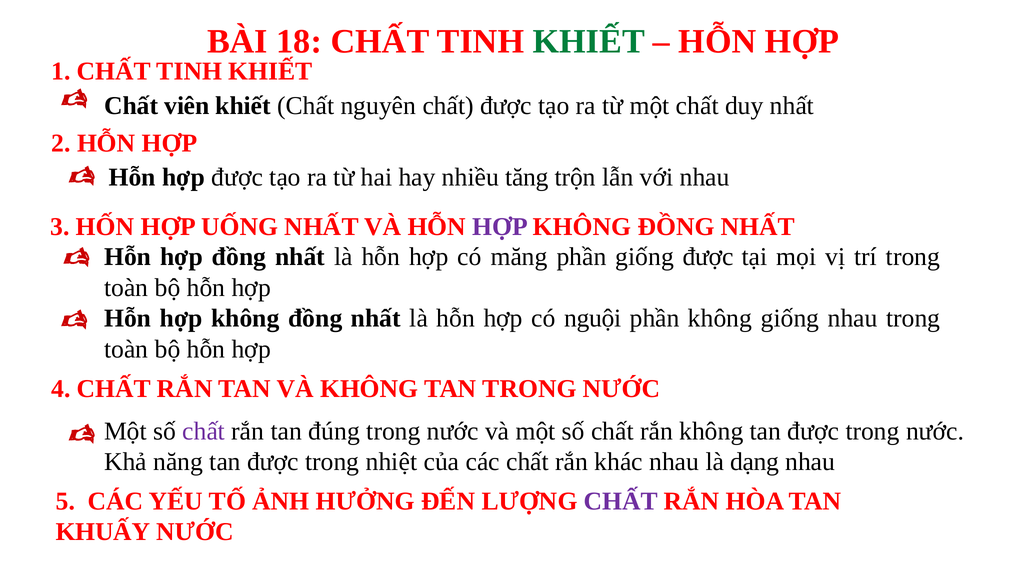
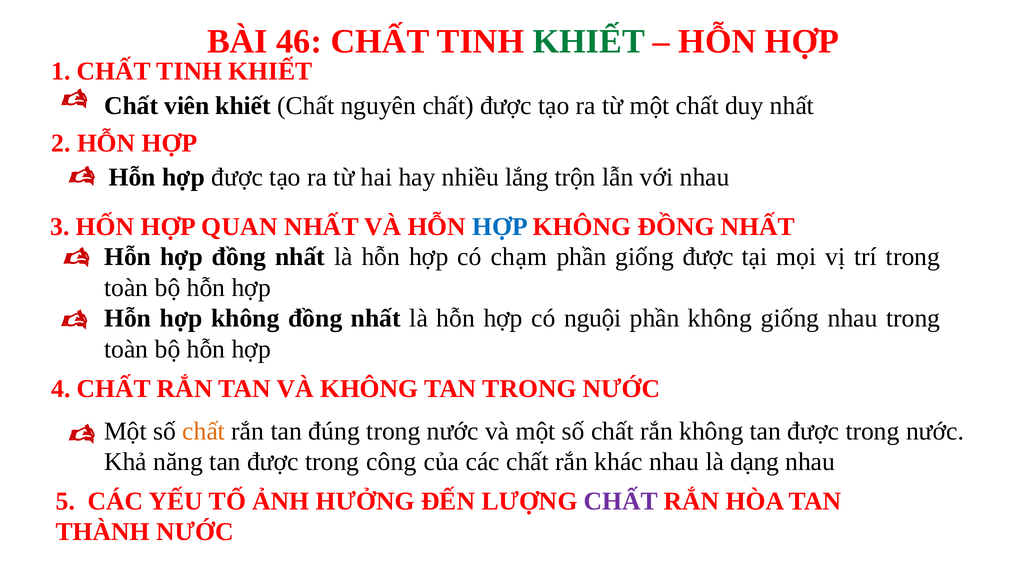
18: 18 -> 46 (299, 41)
tăng: tăng -> lắng (527, 177)
UỐNG: UỐNG -> QUAN (240, 227)
HỢP colour: purple -> blue (500, 227)
măng: măng -> chạm (519, 257)
chất colour: purple -> orange (204, 431)
nhiệt: nhiệt -> công (391, 462)
KHUẤY: KHUẤY -> THÀNH (103, 532)
